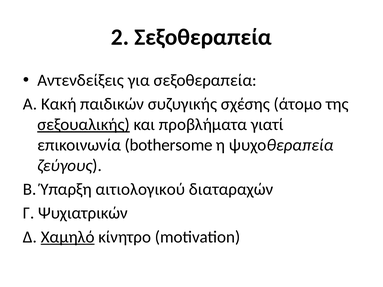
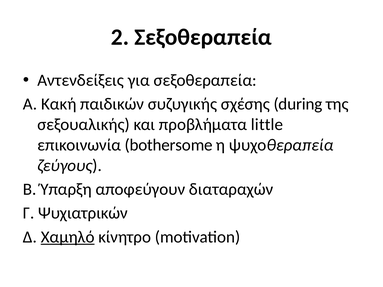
άτομο: άτομο -> during (298, 104)
σεξουαλικής underline: present -> none (84, 125)
γιατί: γιατί -> little (267, 125)
αιτιολογικού: αιτιολογικού -> αποφεύγουν (140, 189)
